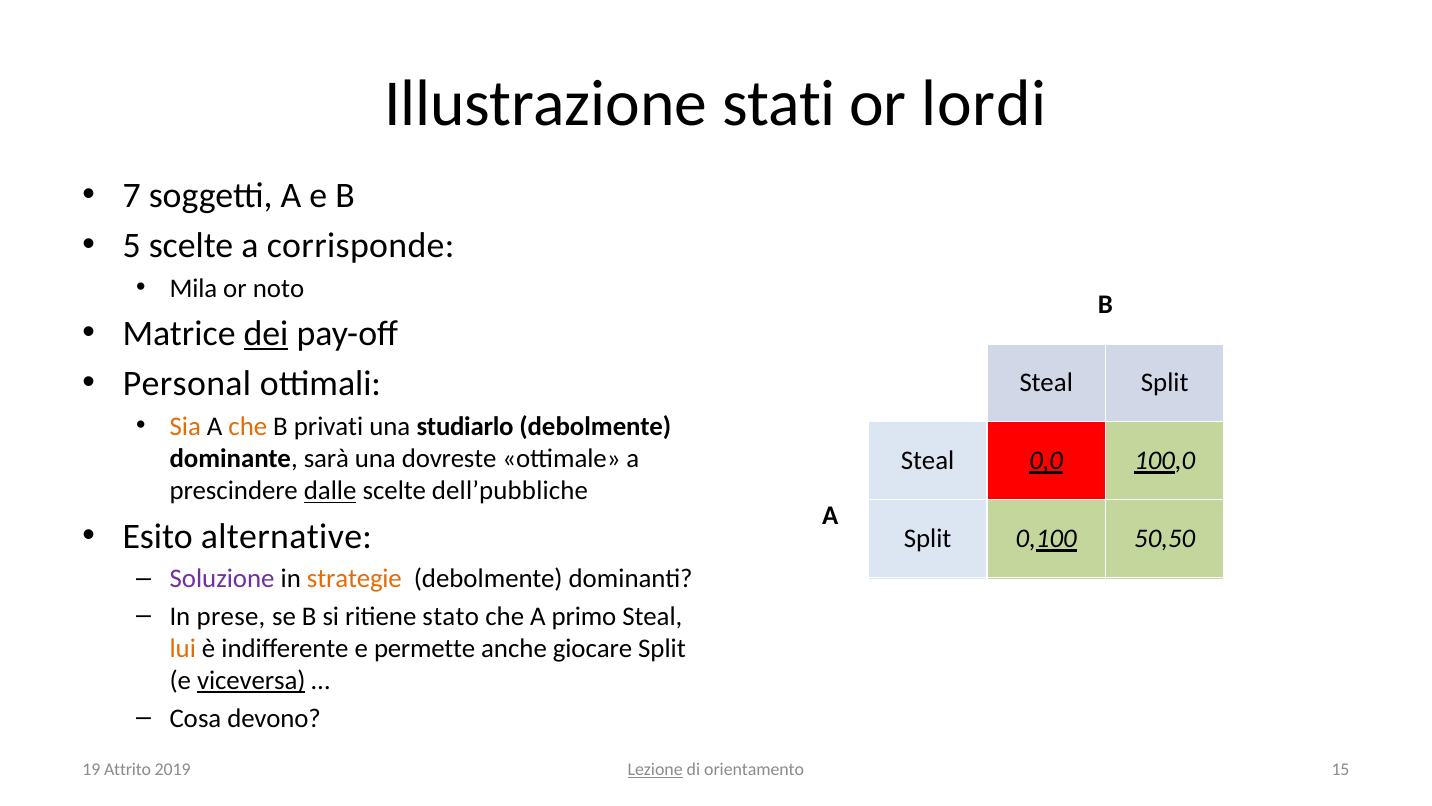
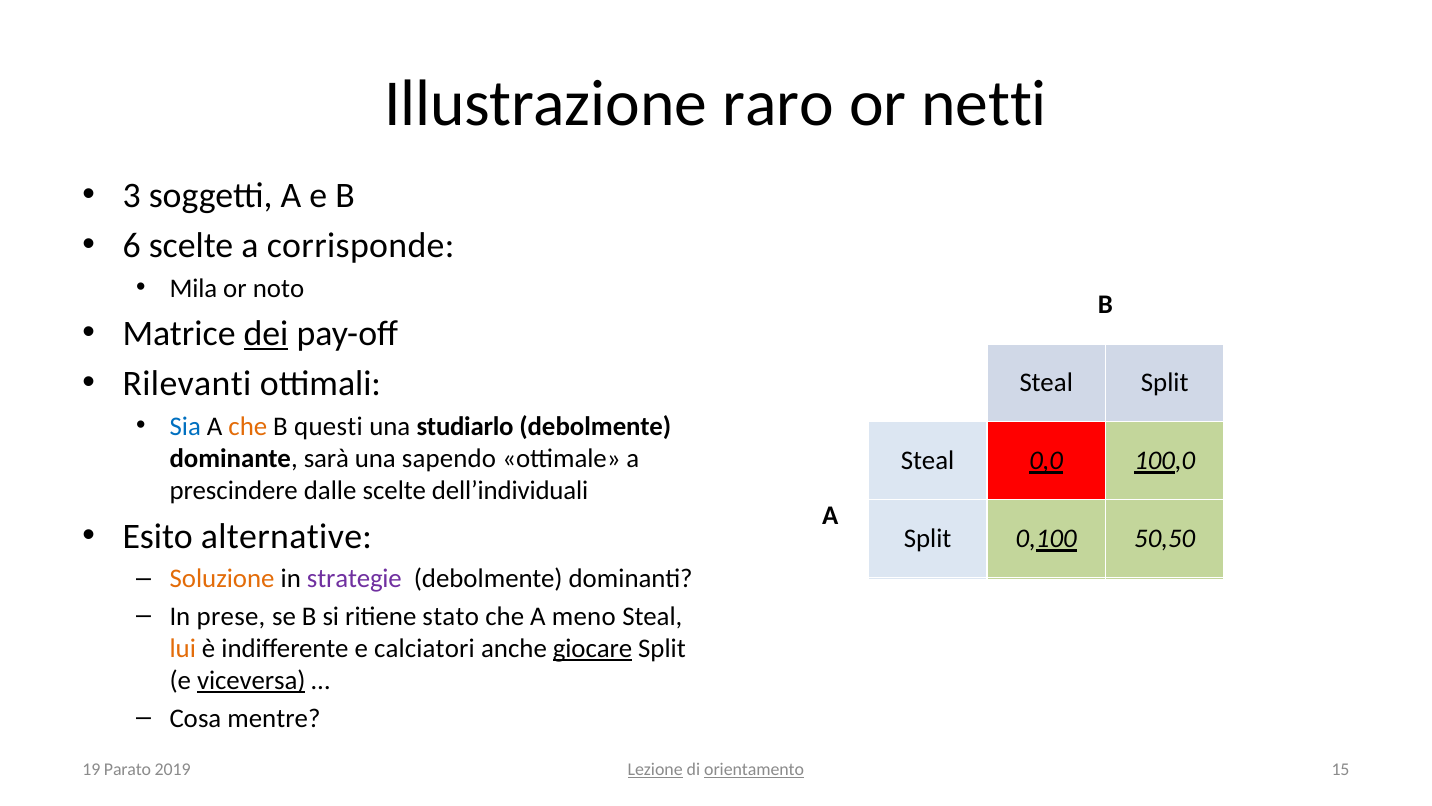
stati: stati -> raro (778, 104)
lordi: lordi -> netti (984, 104)
7: 7 -> 3 (132, 196)
5: 5 -> 6 (132, 246)
Personal: Personal -> Rilevanti (187, 384)
Sia colour: orange -> blue (185, 426)
privati: privati -> questi (328, 426)
dovreste: dovreste -> sapendo (449, 458)
dalle underline: present -> none (330, 491)
dell’pubbliche: dell’pubbliche -> dell’individuali (510, 491)
Soluzione colour: purple -> orange (222, 578)
strategie colour: orange -> purple (354, 578)
primo: primo -> meno (584, 616)
permette: permette -> calciatori (424, 648)
giocare underline: none -> present (593, 648)
devono: devono -> mentre (274, 718)
orientamento underline: none -> present (754, 769)
Attrito: Attrito -> Parato (128, 769)
